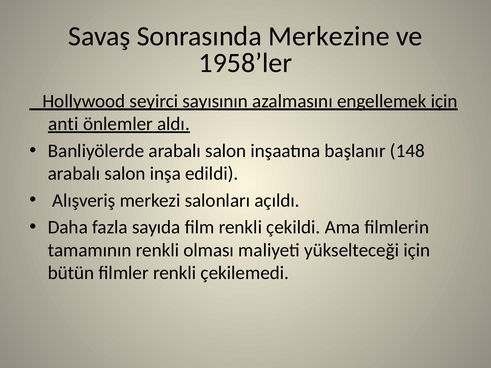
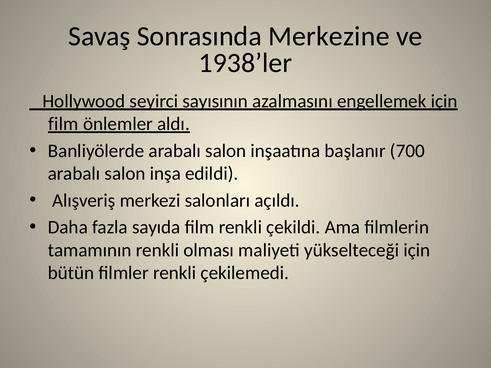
1958’ler: 1958’ler -> 1938’ler (245, 63)
anti: anti -> film (63, 124)
148: 148 -> 700 (407, 151)
